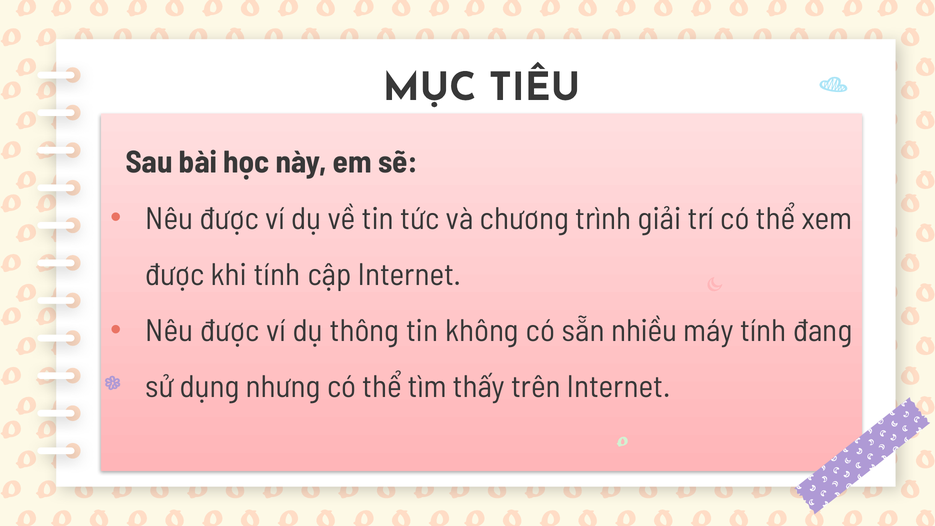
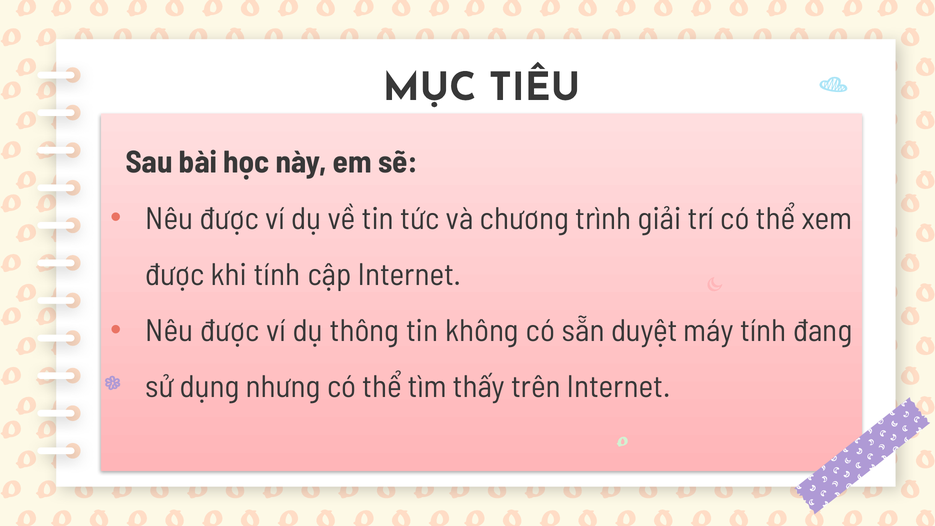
nhiều: nhiều -> duyệt (644, 331)
